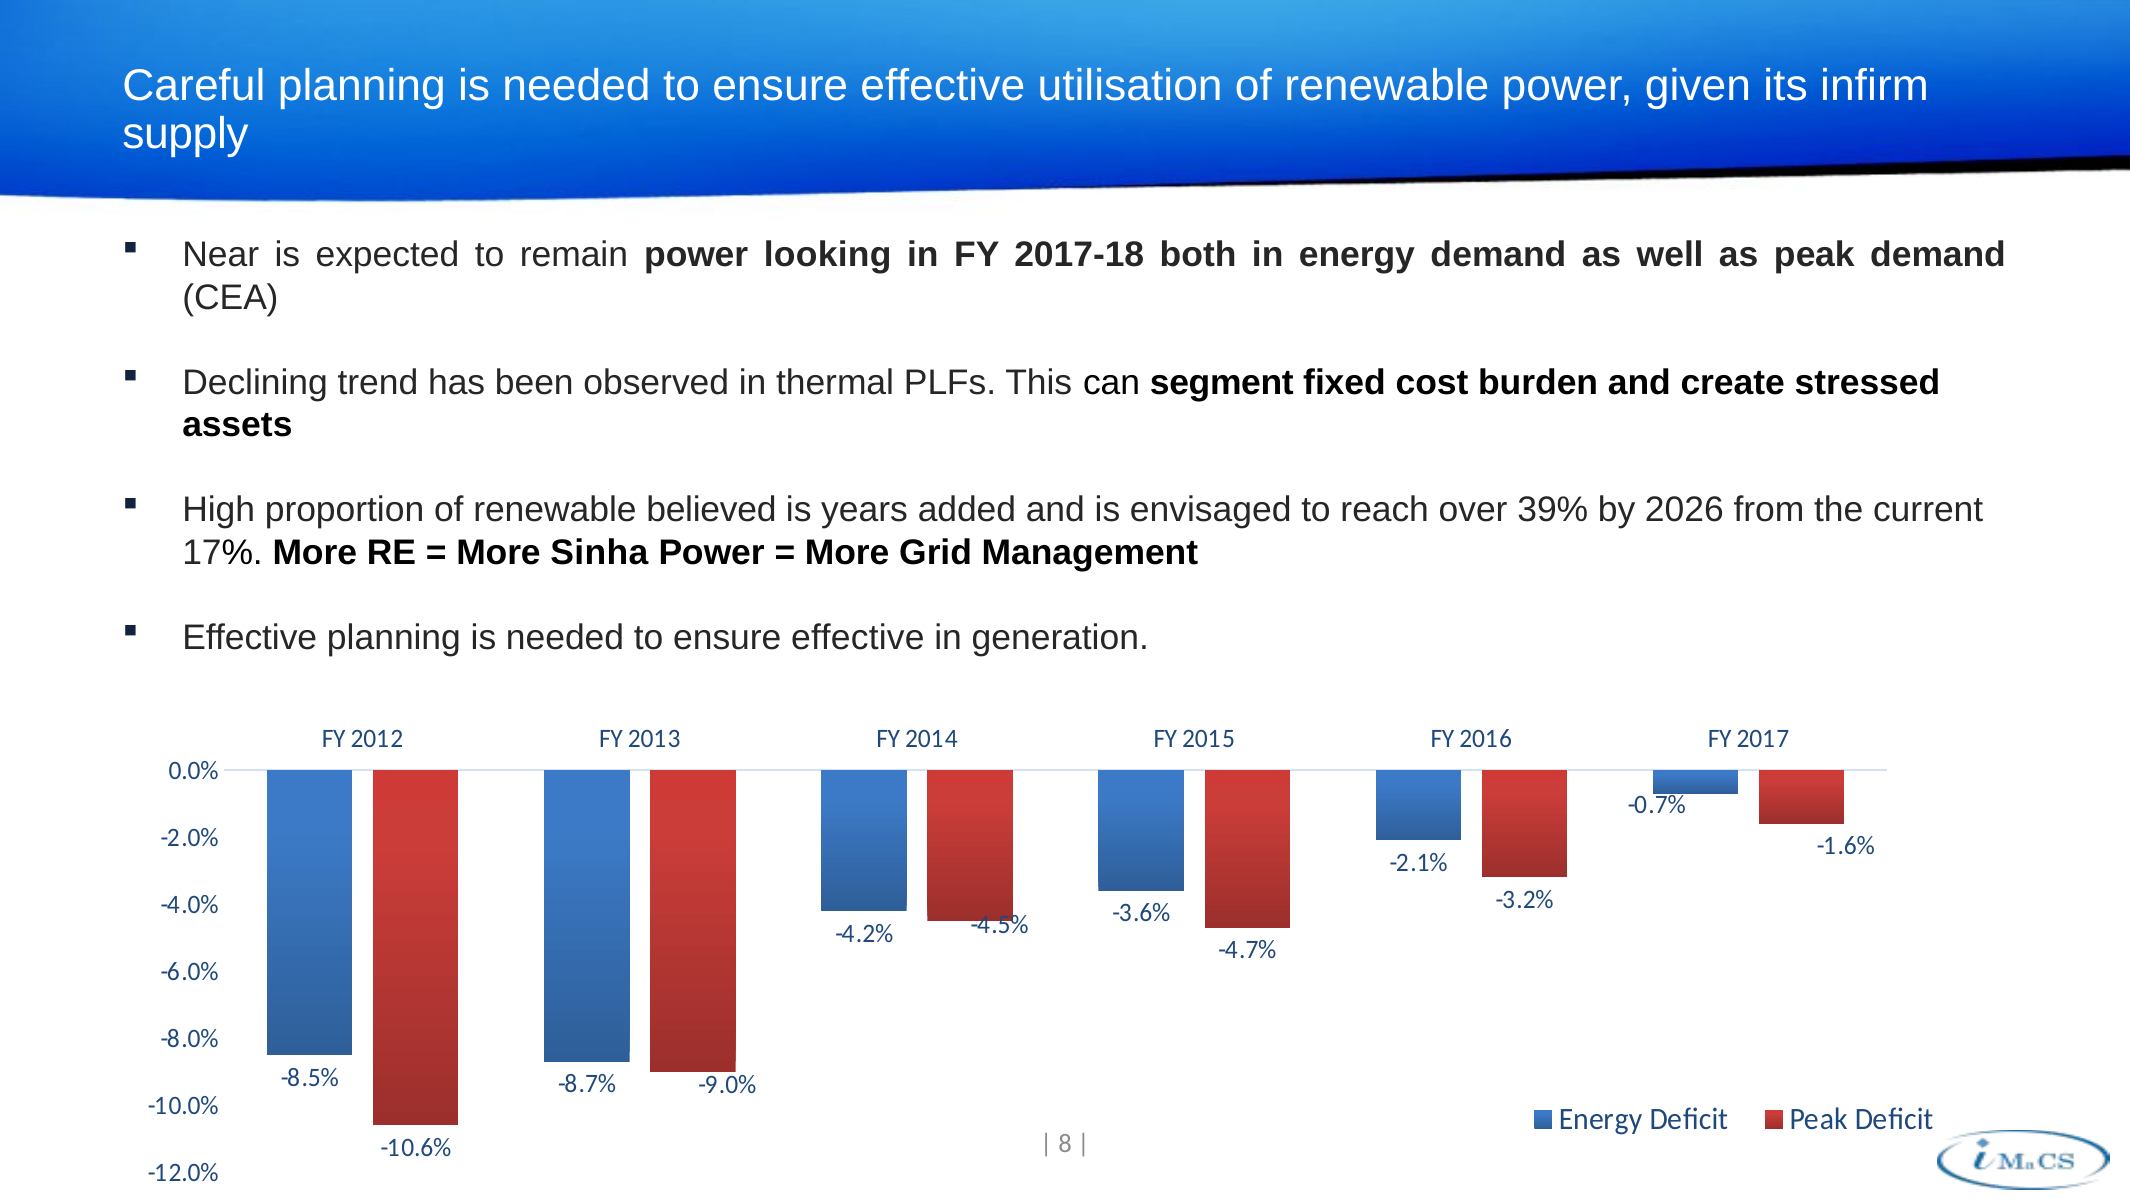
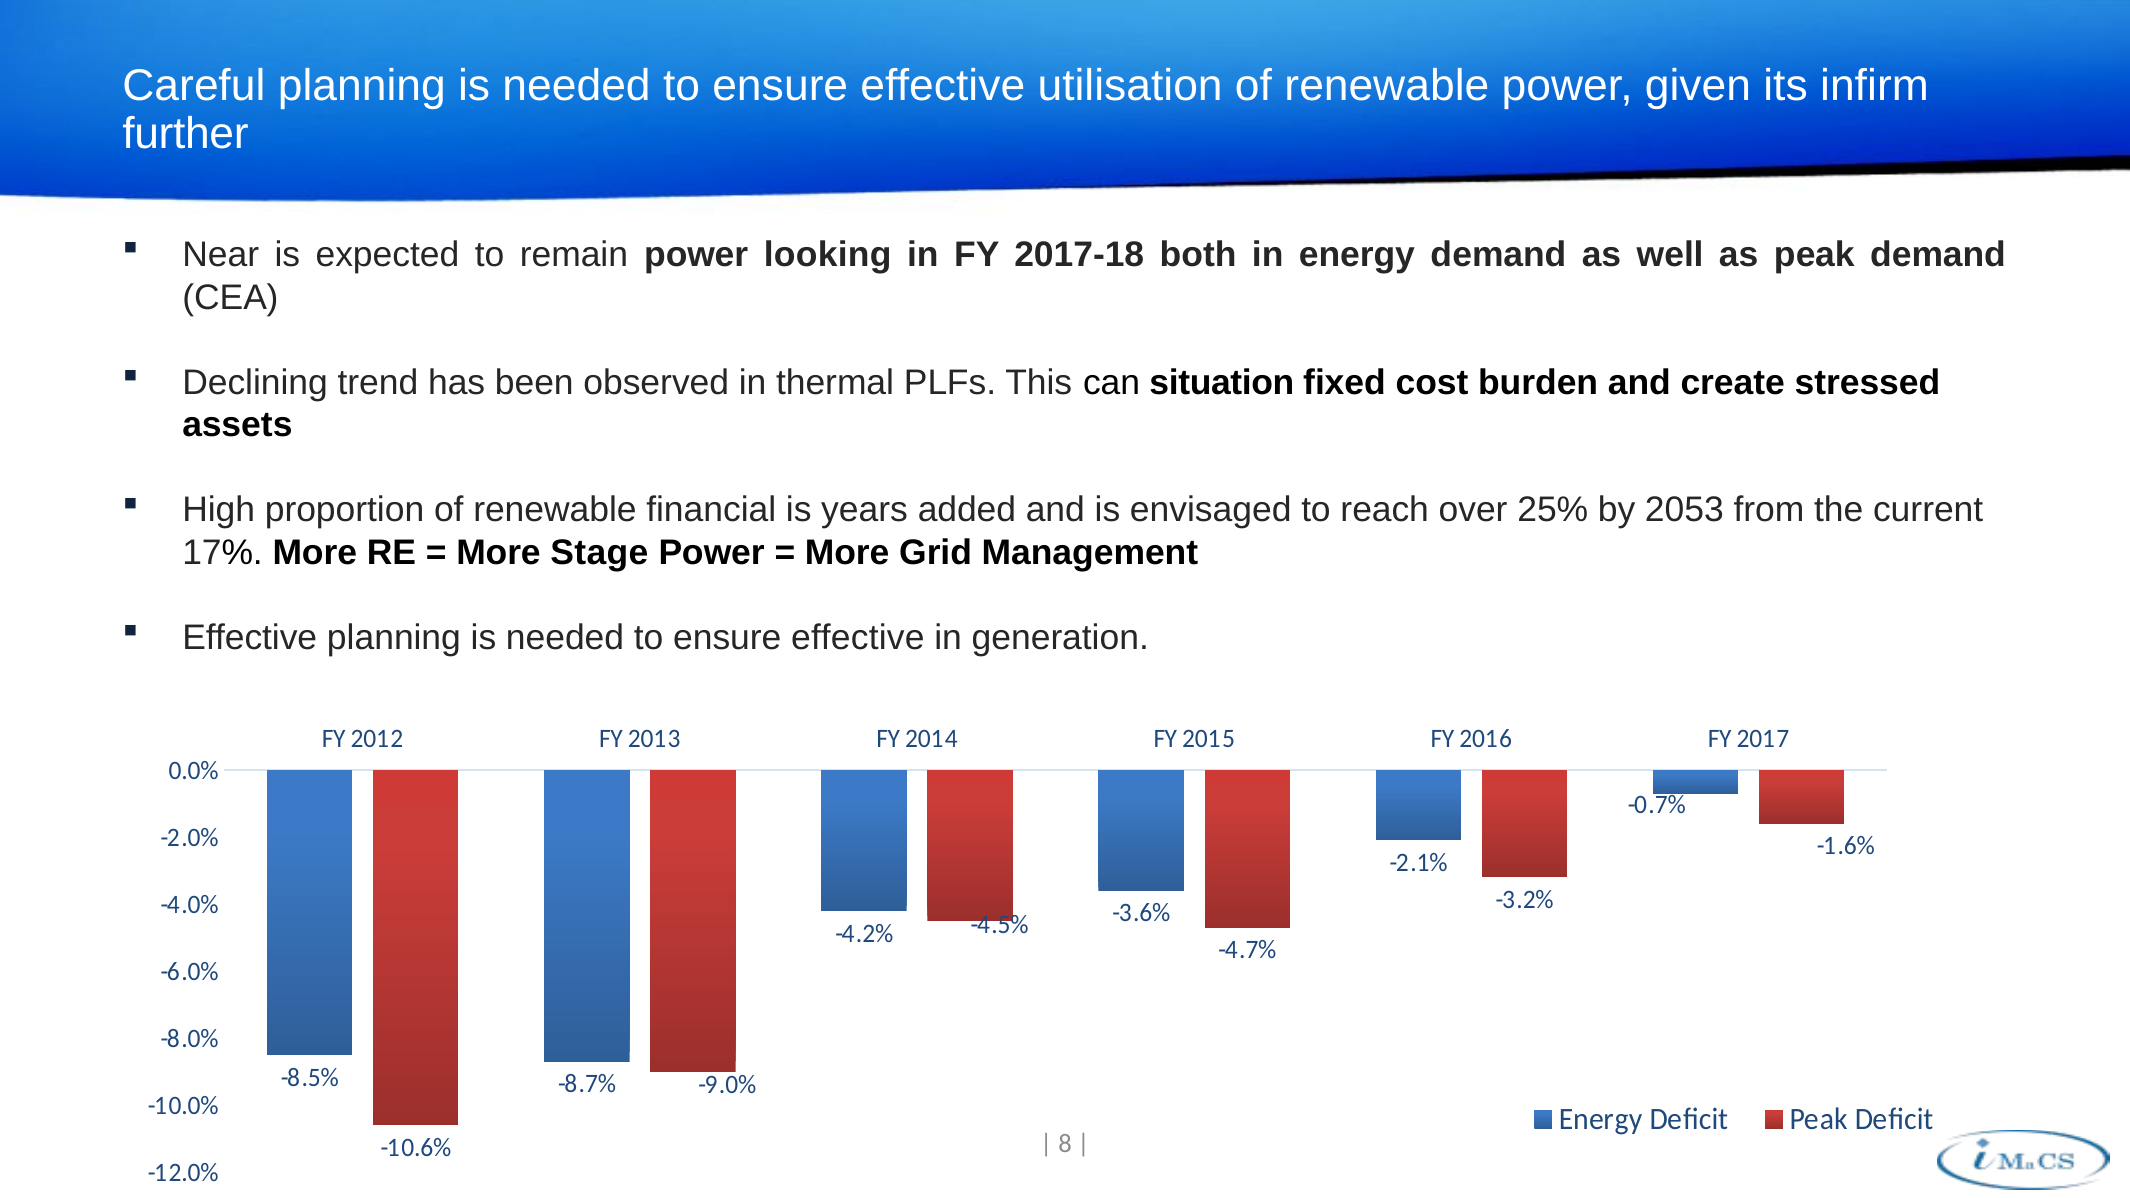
supply: supply -> further (186, 134)
segment: segment -> situation (1222, 383)
believed: believed -> financial (711, 510)
39%: 39% -> 25% (1553, 510)
2026: 2026 -> 2053 (1684, 510)
Sinha: Sinha -> Stage (599, 553)
